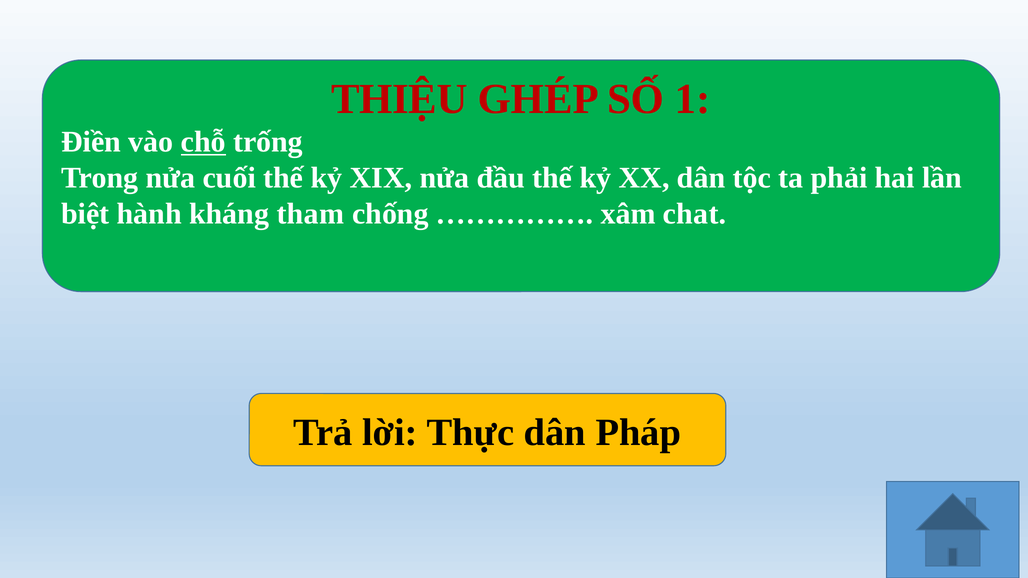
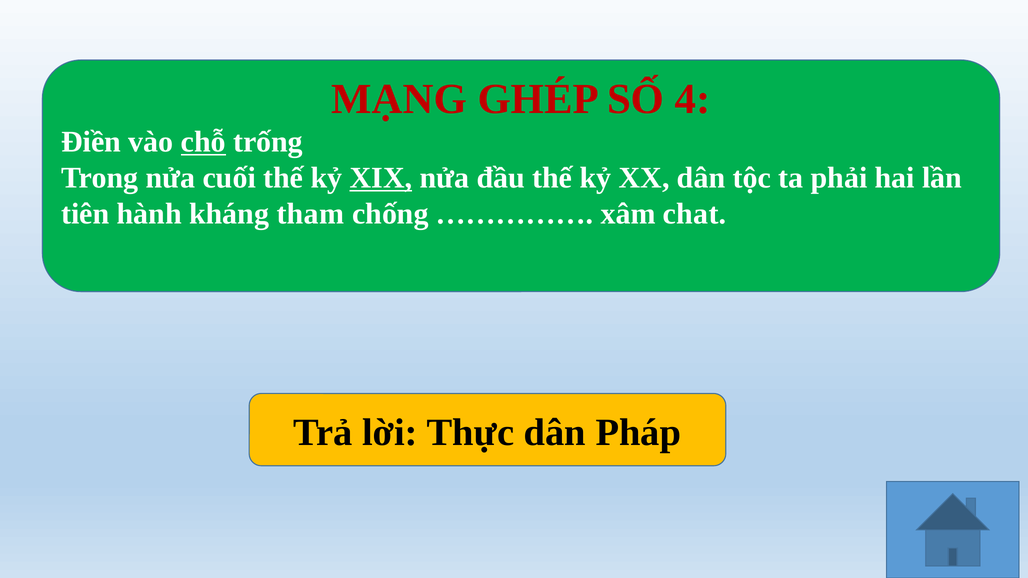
THIỆU: THIỆU -> MẠNG (399, 99)
1: 1 -> 4 (693, 99)
XIX underline: none -> present (381, 178)
biệt: biệt -> tiên (85, 214)
